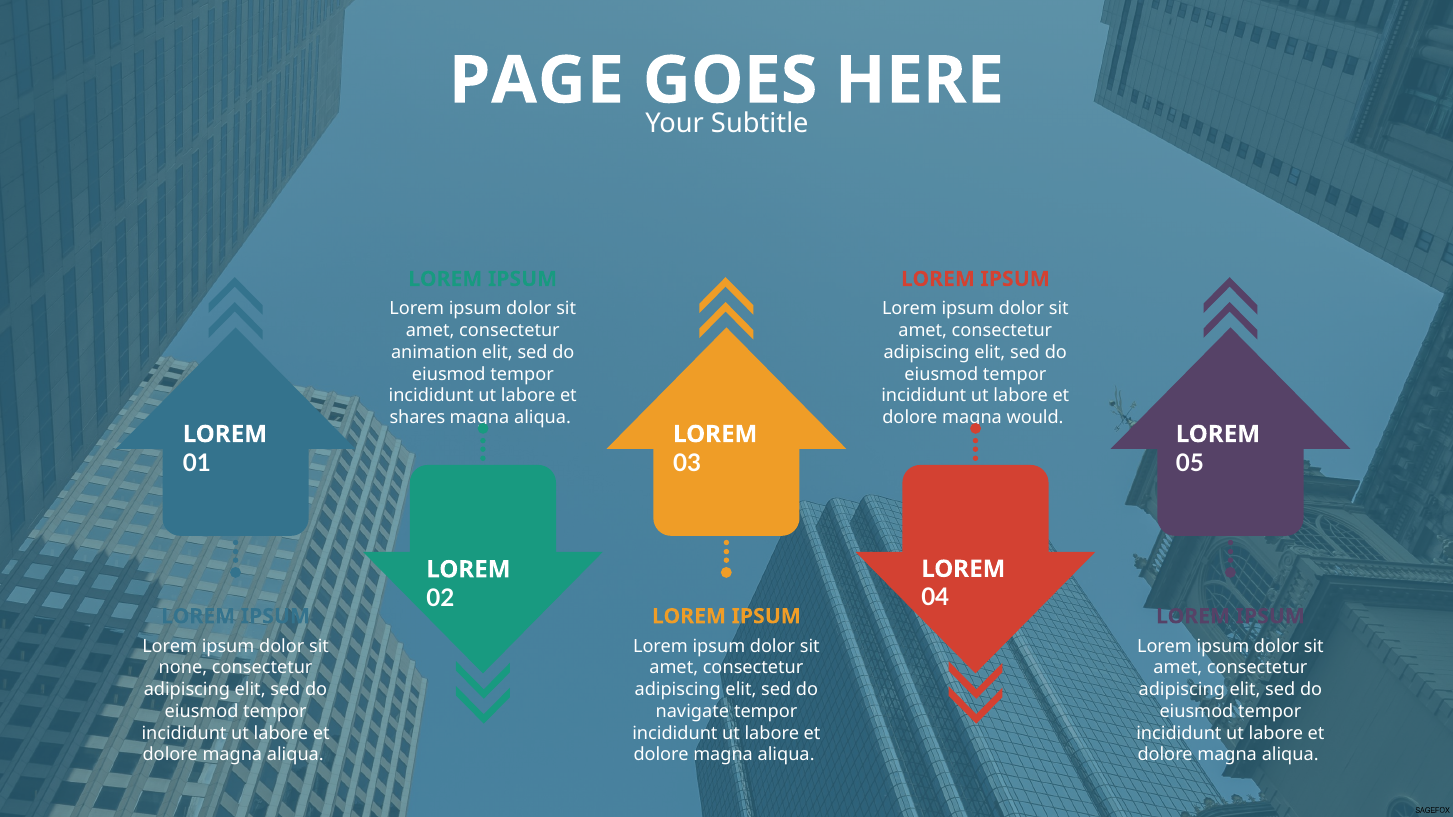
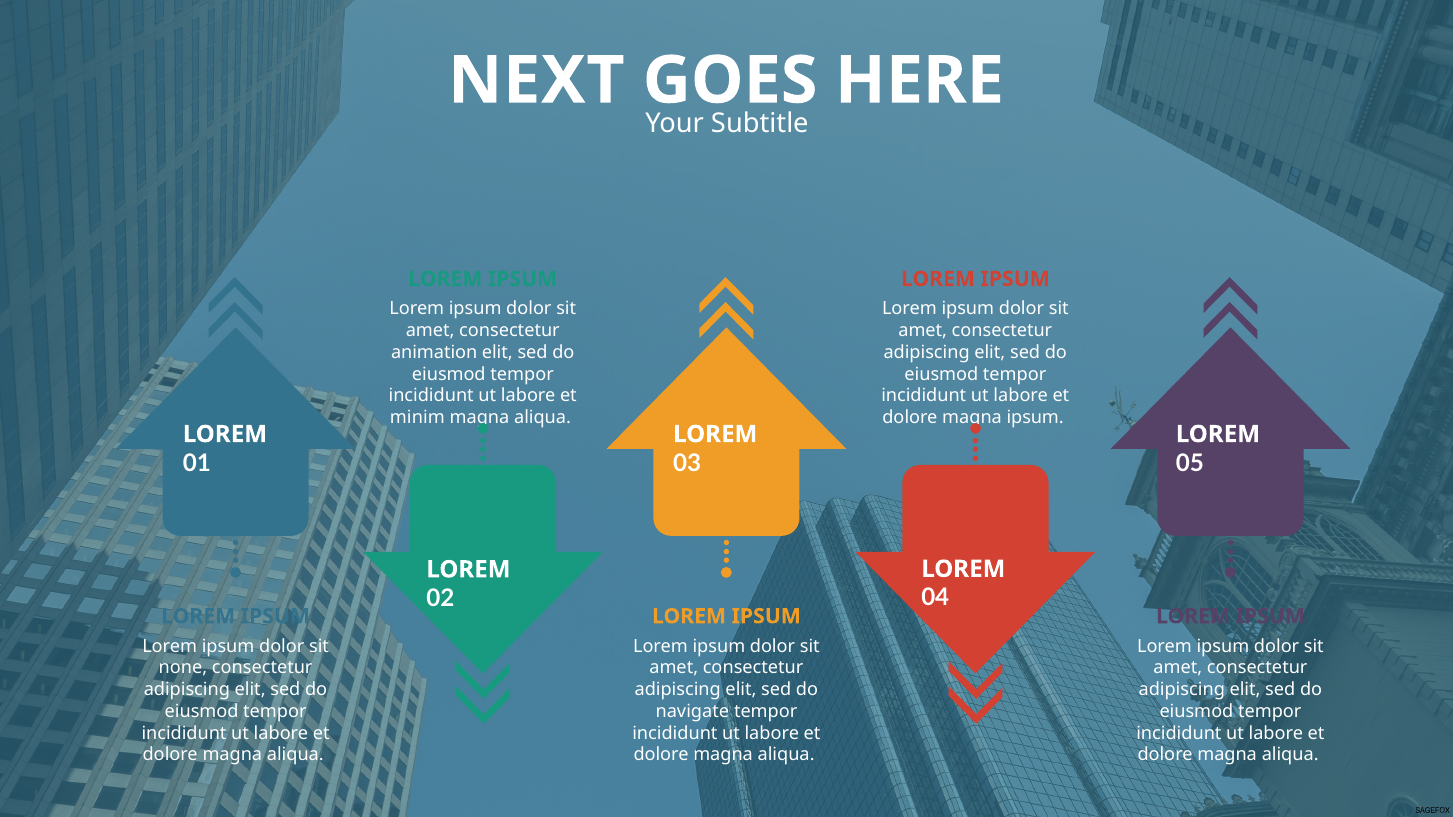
PAGE: PAGE -> NEXT (536, 81)
shares: shares -> minim (417, 418)
magna would: would -> ipsum (1035, 418)
